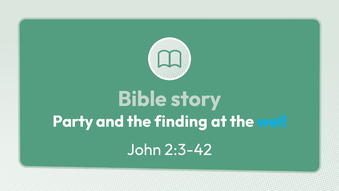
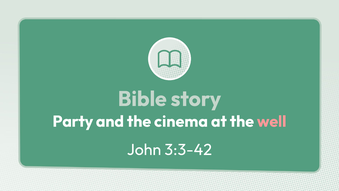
finding: finding -> cinema (181, 121)
well colour: light blue -> pink (272, 121)
2:3-42: 2:3-42 -> 3:3-42 (188, 149)
